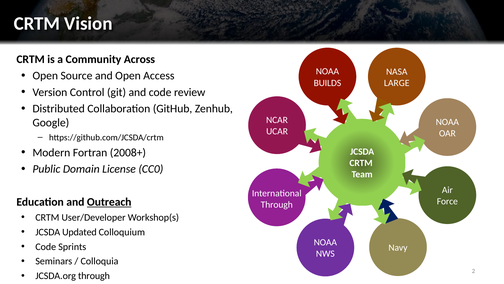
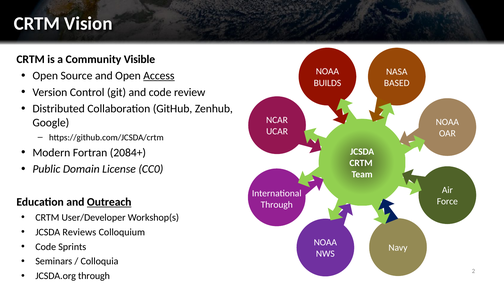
Across: Across -> Visible (139, 59)
Access underline: none -> present (159, 76)
LARGE: LARGE -> BASED (397, 83)
2008+: 2008+ -> 2084+ (128, 152)
Updated: Updated -> Reviews (79, 232)
